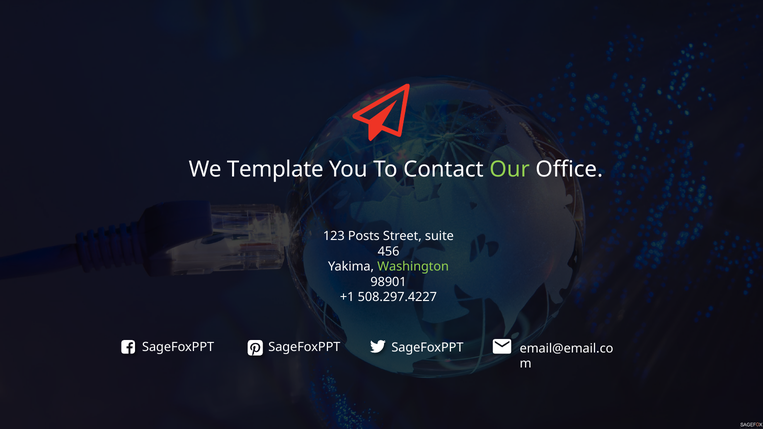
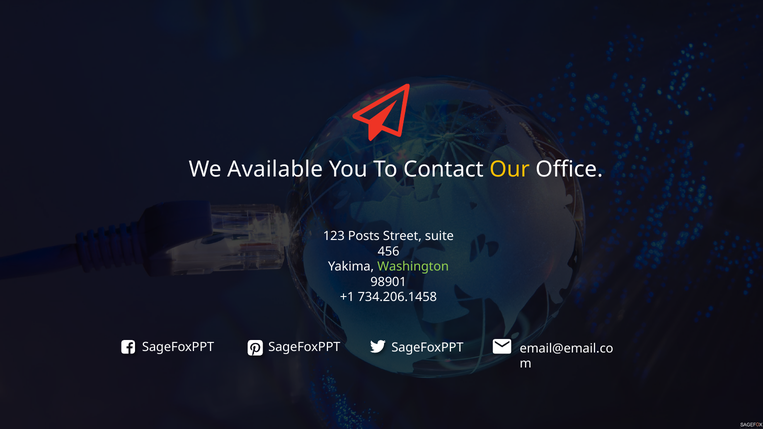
Template: Template -> Available (275, 170)
Our colour: light green -> yellow (510, 170)
508.297.4227: 508.297.4227 -> 734.206.1458 (397, 297)
